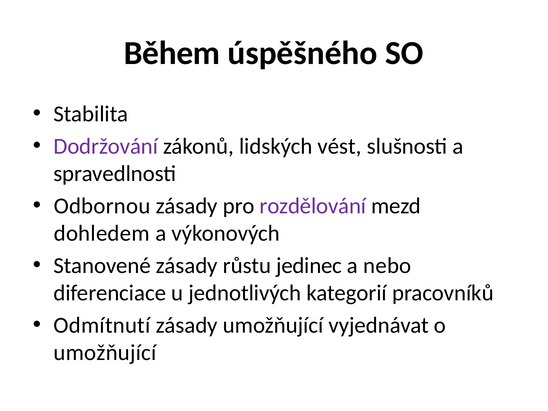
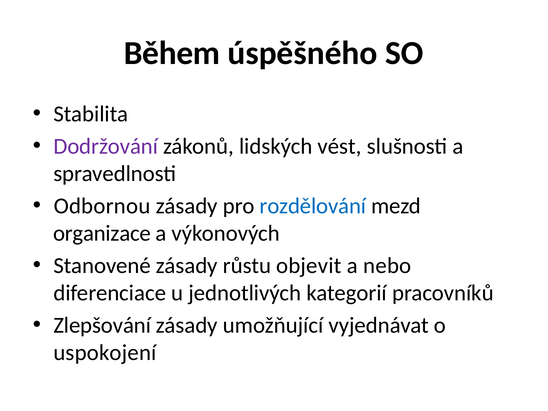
rozdělování colour: purple -> blue (313, 206)
dohledem: dohledem -> organizace (102, 233)
jedinec: jedinec -> objevit (309, 266)
Odmítnutí: Odmítnutí -> Zlepšování (102, 325)
umožňující: umožňující -> uspokojení (105, 353)
